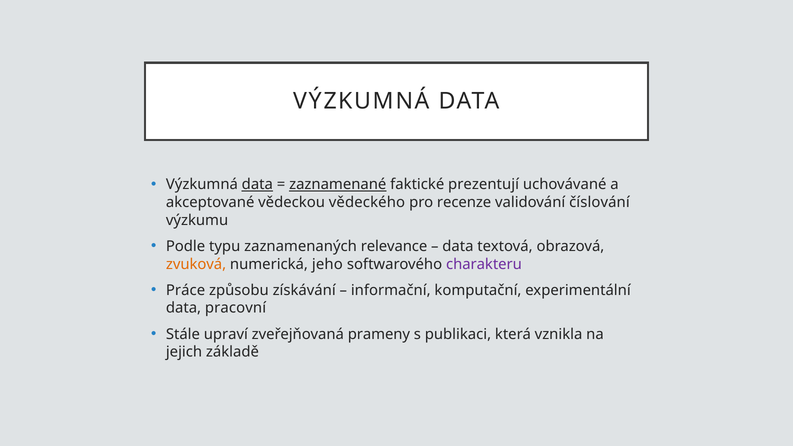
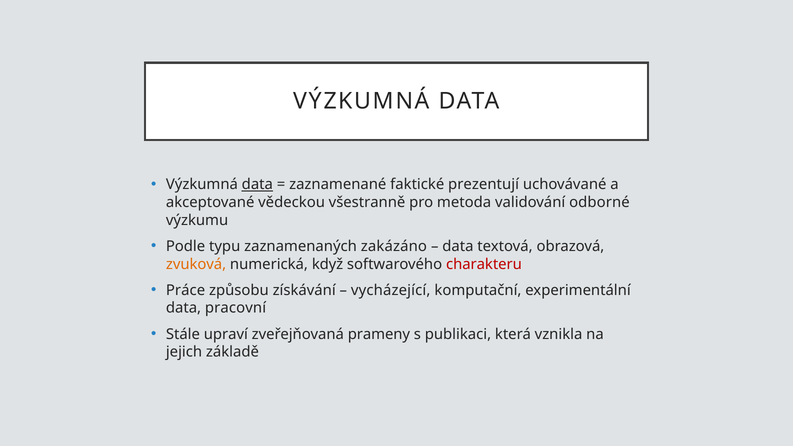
zaznamenané underline: present -> none (338, 185)
vědeckého: vědeckého -> všestranně (367, 202)
recenze: recenze -> metoda (464, 202)
číslování: číslování -> odborné (599, 202)
relevance: relevance -> zakázáno (394, 246)
jeho: jeho -> když (328, 264)
charakteru colour: purple -> red (484, 264)
informační: informační -> vycházející (391, 290)
